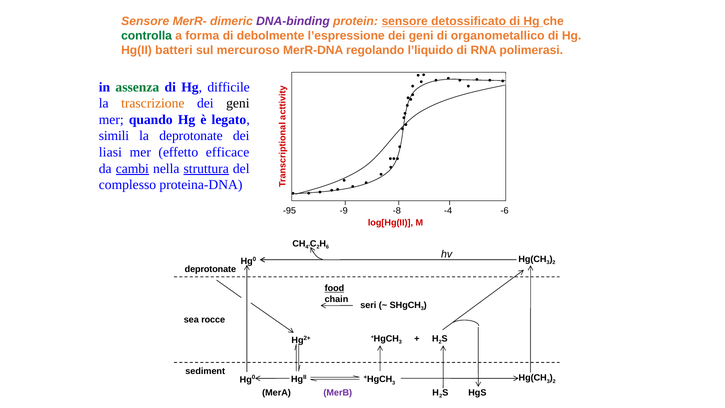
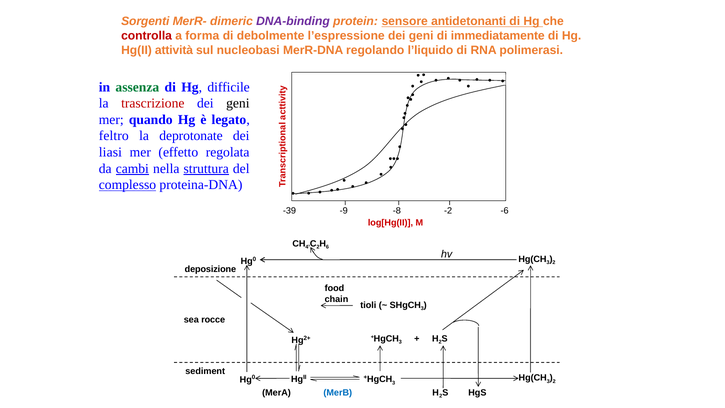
Sensore: Sensore -> Sorgenti (145, 21)
detossificato: detossificato -> antidetonanti (469, 21)
controlla colour: green -> red (147, 36)
organometallico: organometallico -> immediatamente (498, 36)
batteri: batteri -> attività (174, 50)
mercuroso: mercuroso -> nucleobasi (248, 50)
trascrizione colour: orange -> red (153, 103)
simili: simili -> feltro (114, 136)
efficace: efficace -> regolata (228, 152)
complesso underline: none -> present (127, 185)
-95: -95 -> -39 (289, 210)
-4: -4 -> -2 (448, 210)
deprotonate: deprotonate -> deposizione (210, 269)
food underline: present -> none (334, 288)
seri: seri -> tioli (368, 305)
MerB colour: purple -> blue (338, 392)
